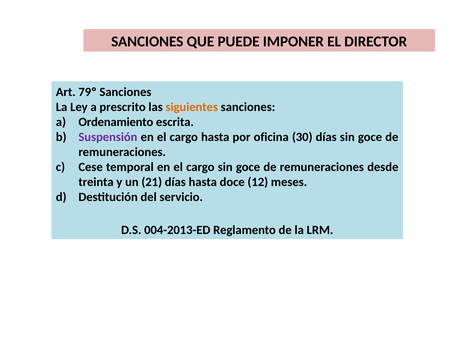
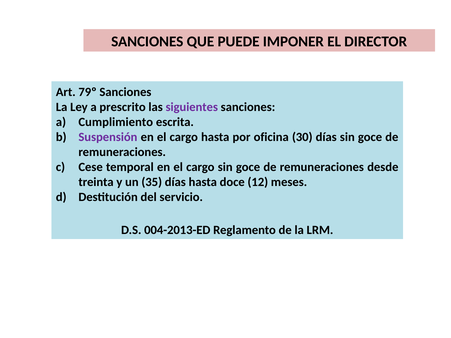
siguientes colour: orange -> purple (192, 107)
Ordenamiento: Ordenamiento -> Cumplimiento (116, 122)
21: 21 -> 35 (152, 182)
